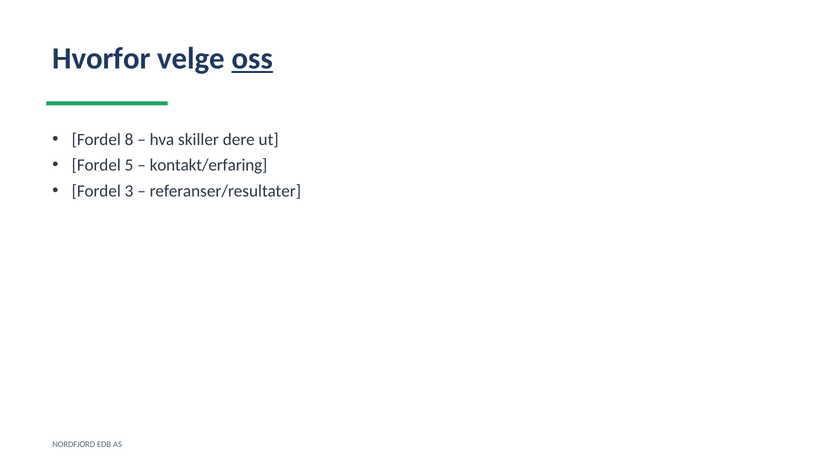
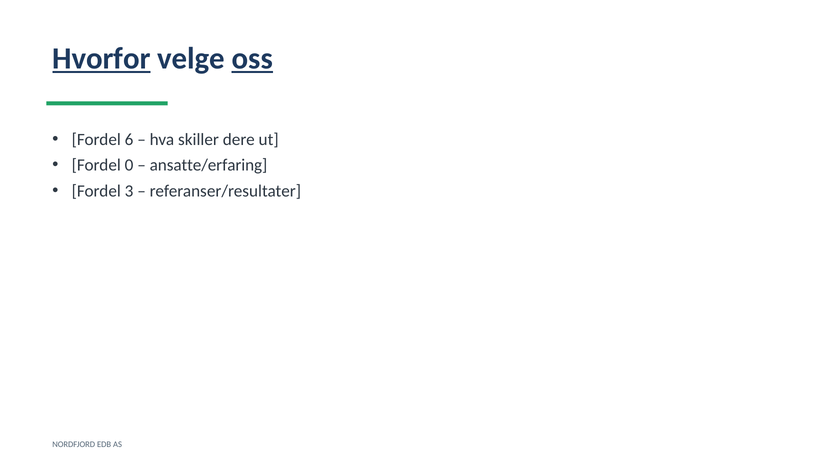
Hvorfor underline: none -> present (101, 59)
8: 8 -> 6 (129, 139)
5: 5 -> 0 (129, 165)
kontakt/erfaring: kontakt/erfaring -> ansatte/erfaring (209, 165)
